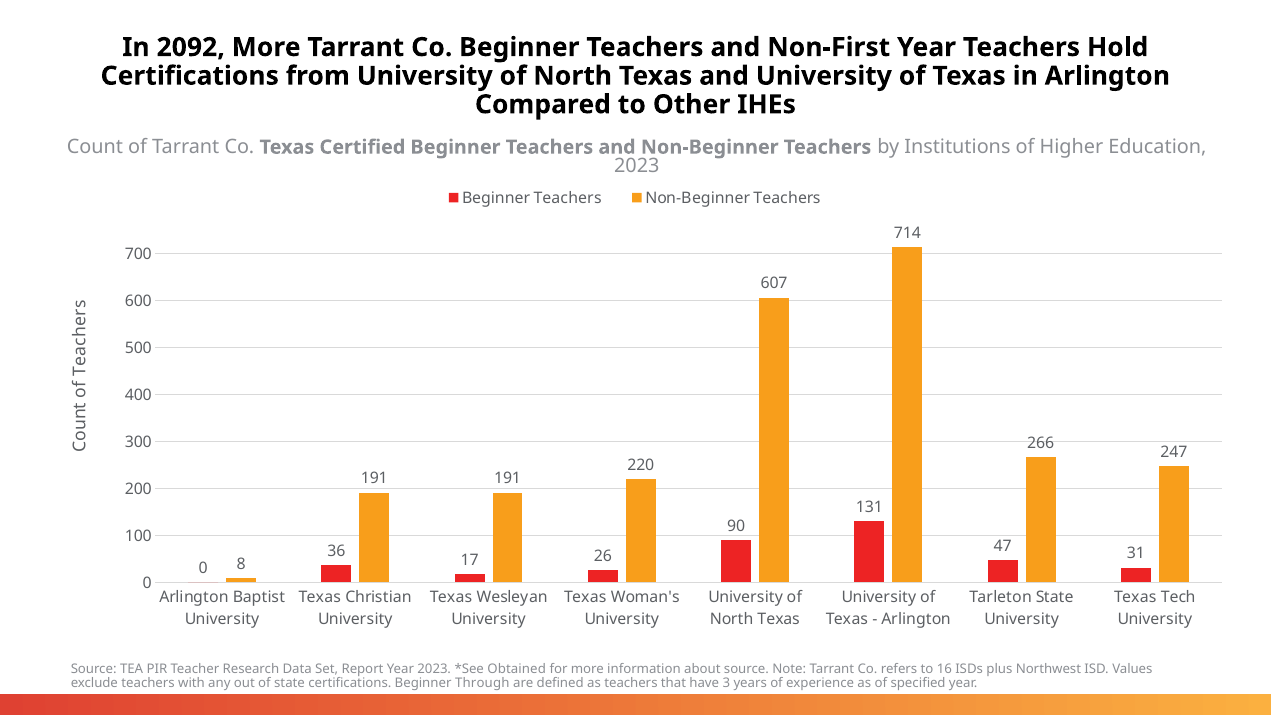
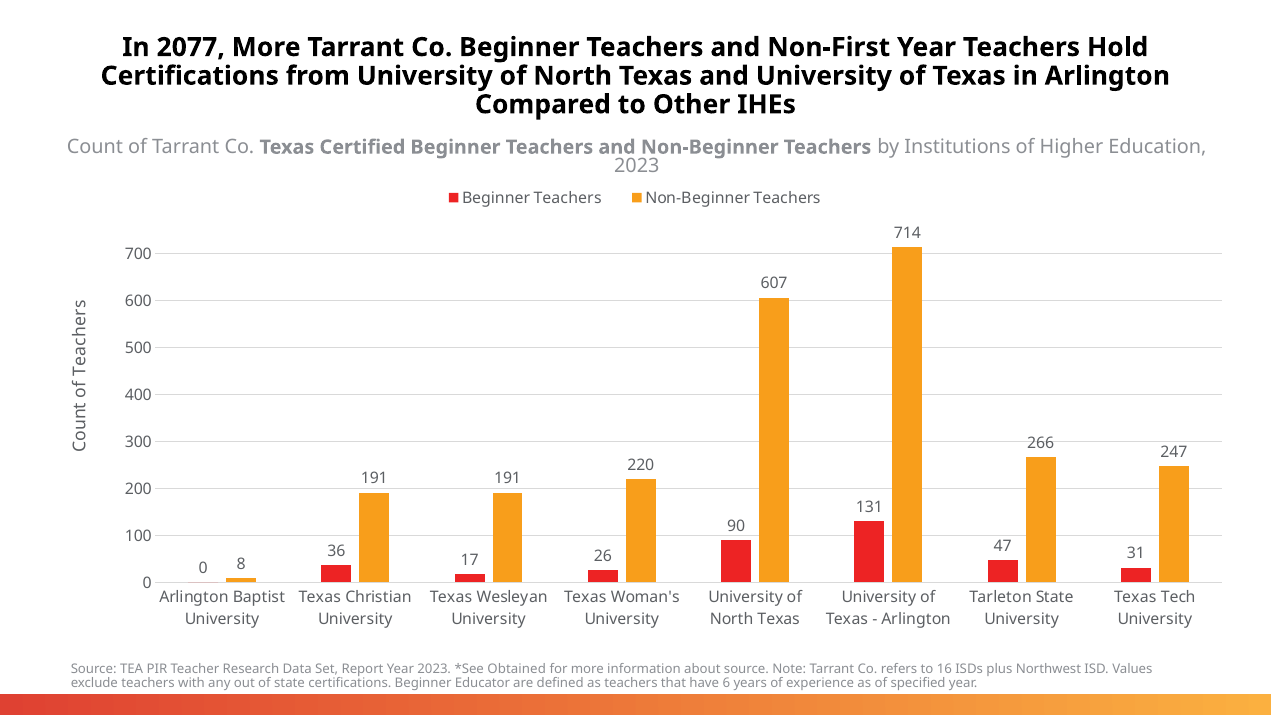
2092: 2092 -> 2077 (191, 47)
Through: Through -> Educator (482, 684)
3: 3 -> 6 (726, 684)
